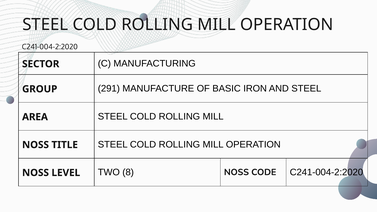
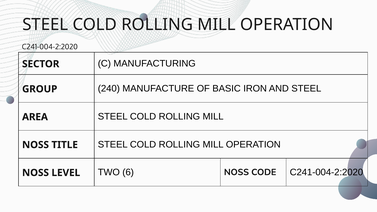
291: 291 -> 240 (109, 89)
8: 8 -> 6 (128, 172)
